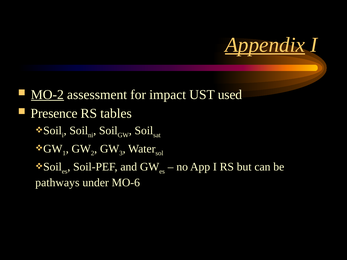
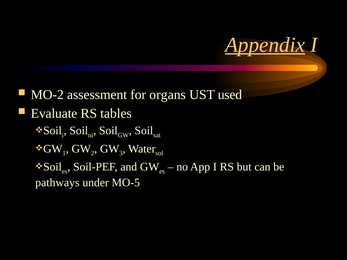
MO-2 underline: present -> none (47, 95)
impact: impact -> organs (168, 95)
Presence: Presence -> Evaluate (54, 114)
MO-6: MO-6 -> MO-5 (126, 183)
